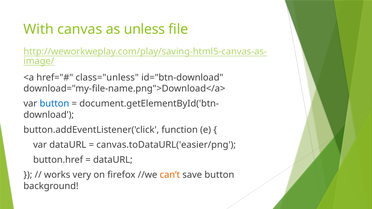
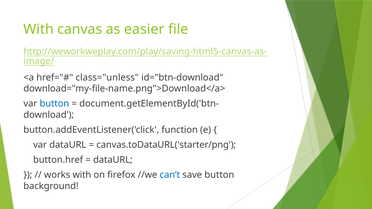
unless: unless -> easier (144, 29)
canvas.toDataURL('easier/png: canvas.toDataURL('easier/png -> canvas.toDataURL('starter/png (166, 145)
works very: very -> with (82, 175)
can’t colour: orange -> blue (170, 175)
